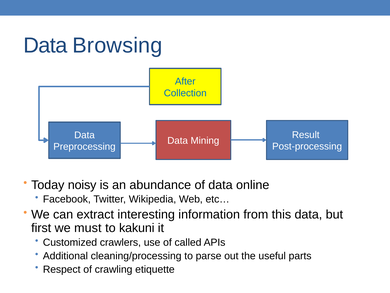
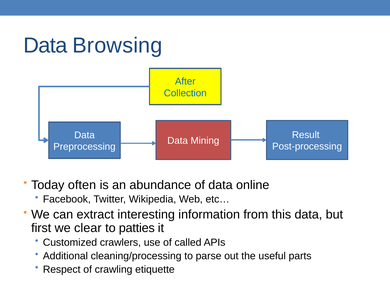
noisy: noisy -> often (82, 185)
must: must -> clear (88, 228)
kakuni: kakuni -> patties (137, 228)
